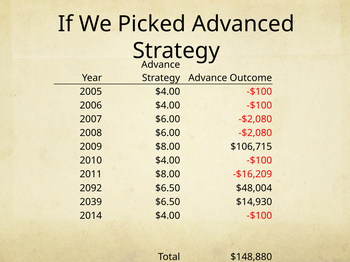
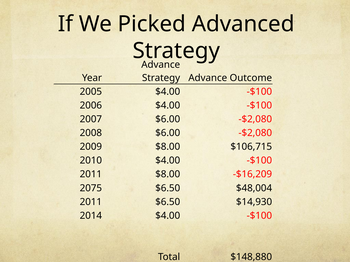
2092: 2092 -> 2075 (91, 188)
2039: 2039 -> 2011 (91, 202)
